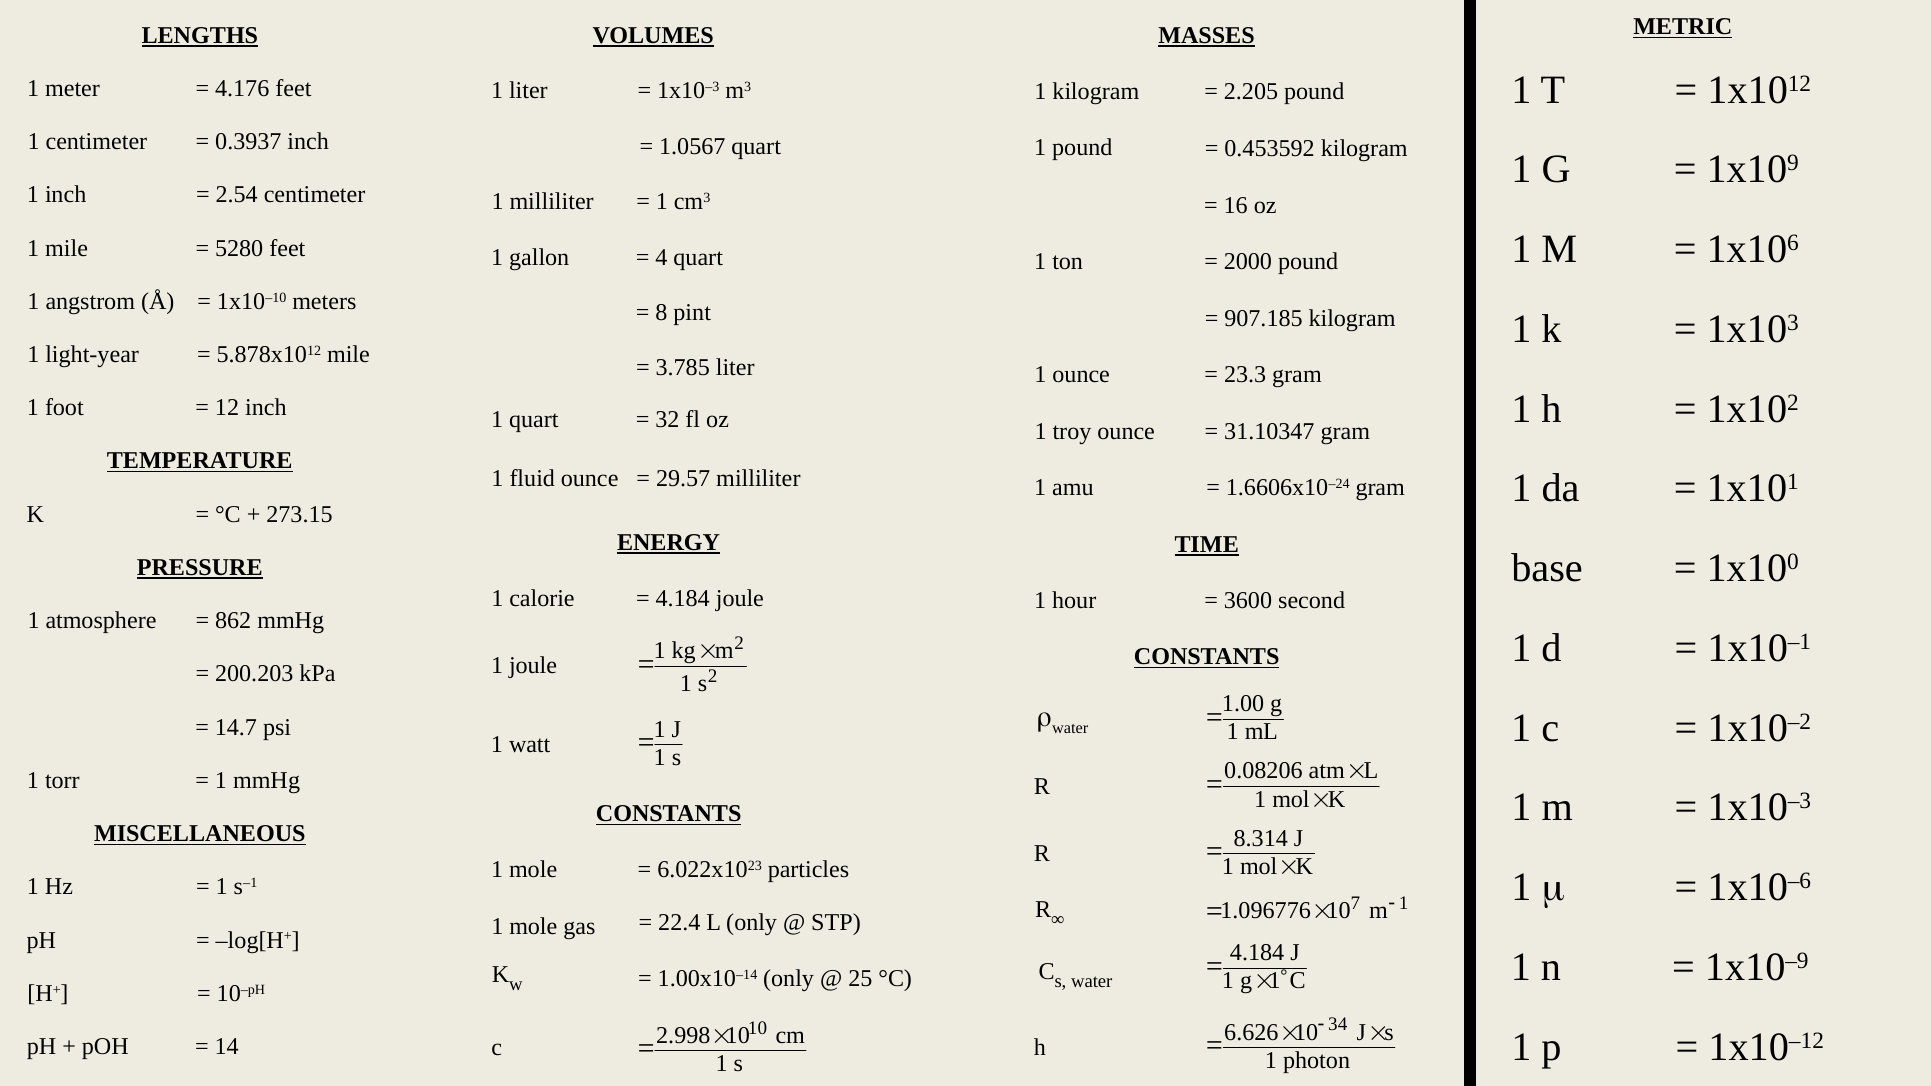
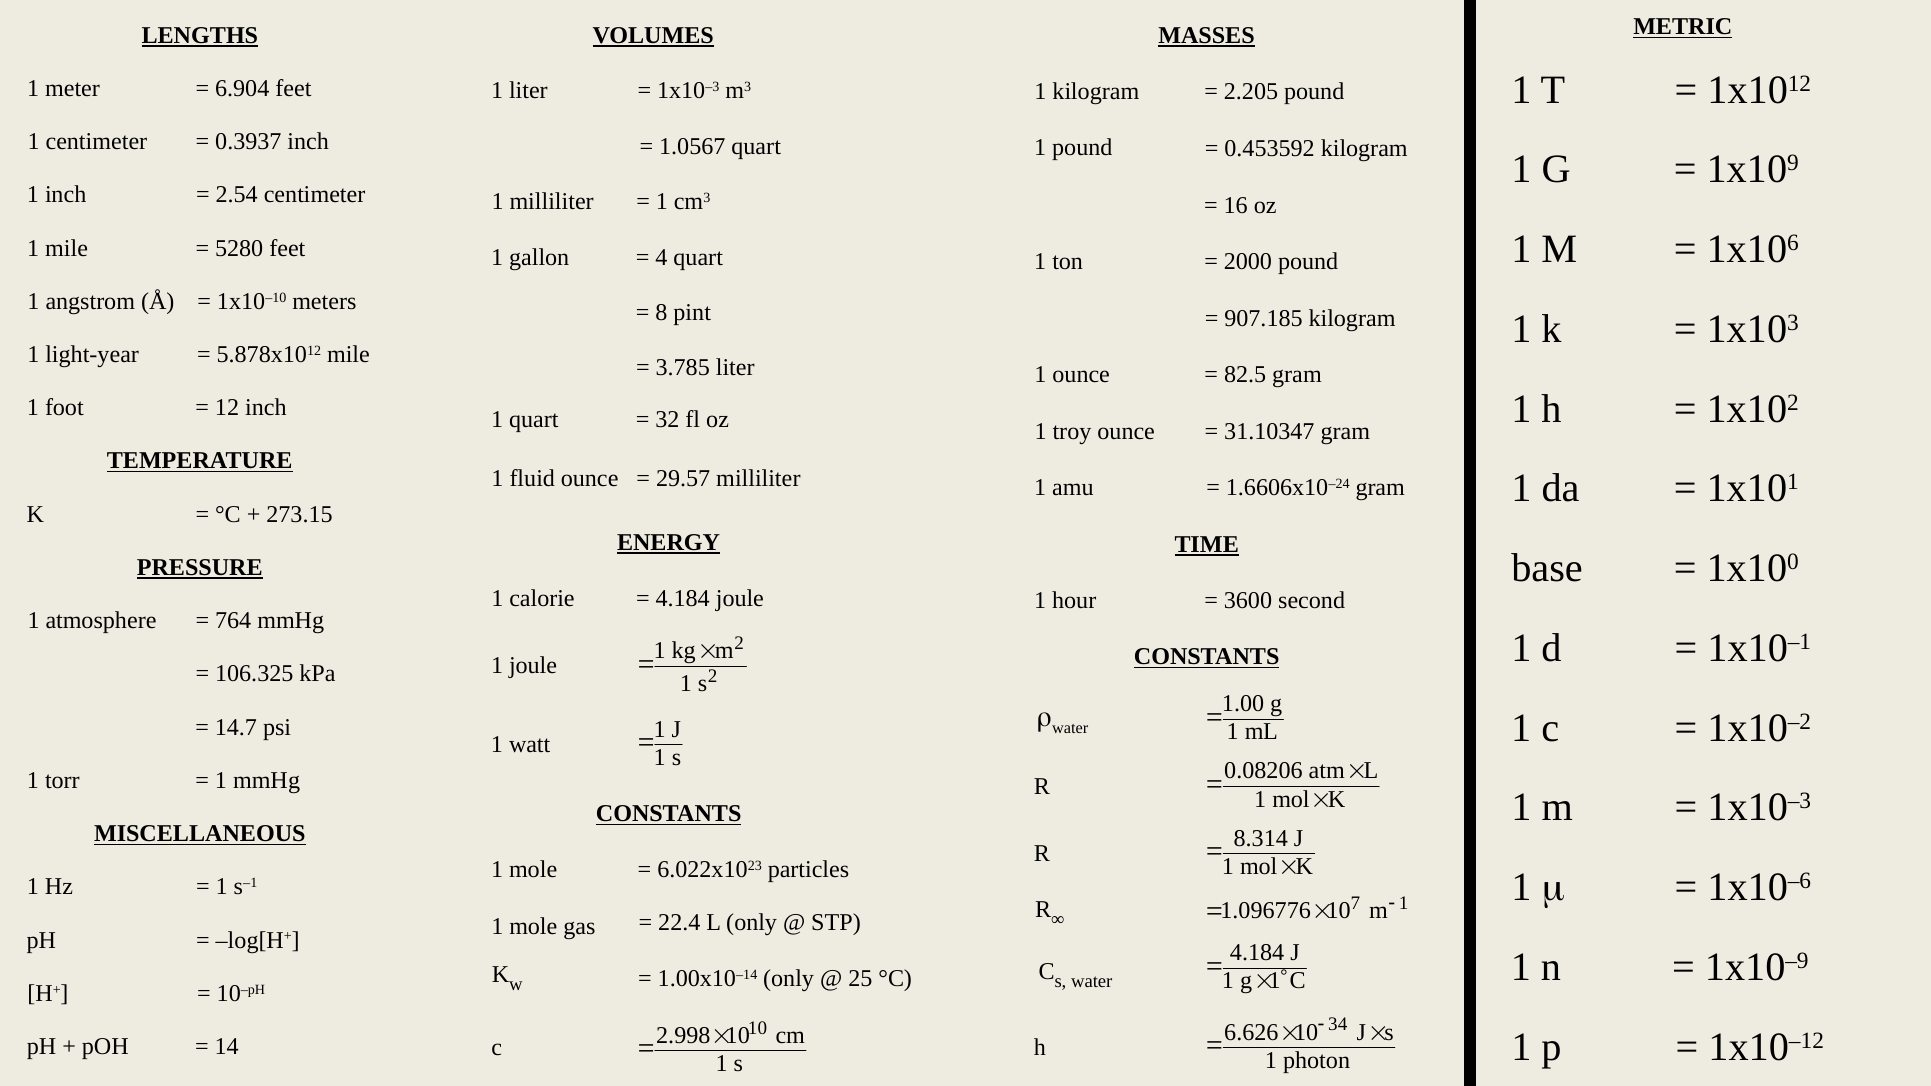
4.176: 4.176 -> 6.904 (242, 89)
23.3: 23.3 -> 82.5 (1245, 375)
862: 862 -> 764 (233, 621)
200.203: 200.203 -> 106.325 (254, 674)
